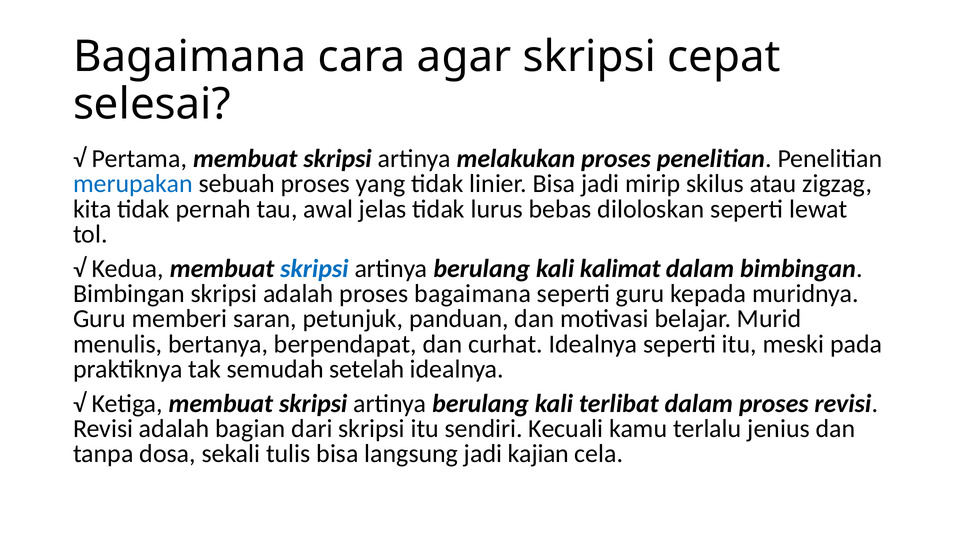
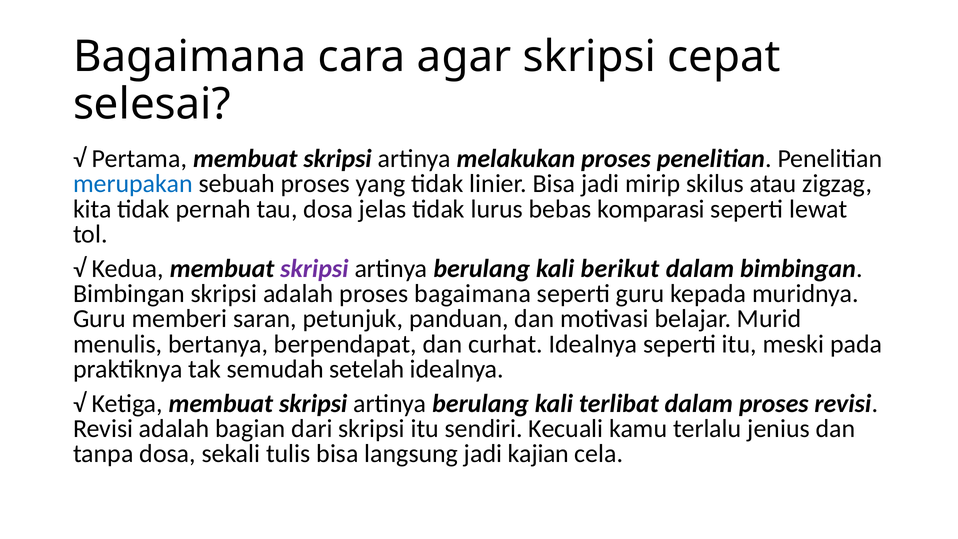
tau awal: awal -> dosa (328, 209)
diloloskan: diloloskan -> komparasi (651, 209)
skripsi colour: blue -> purple (314, 268)
kalimat: kalimat -> berikut (620, 268)
